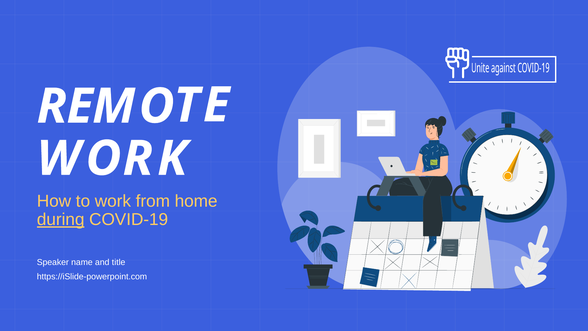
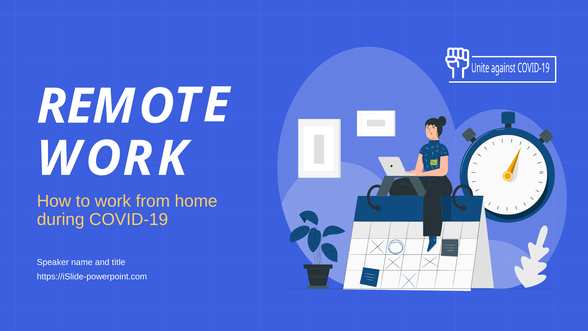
during underline: present -> none (61, 219)
